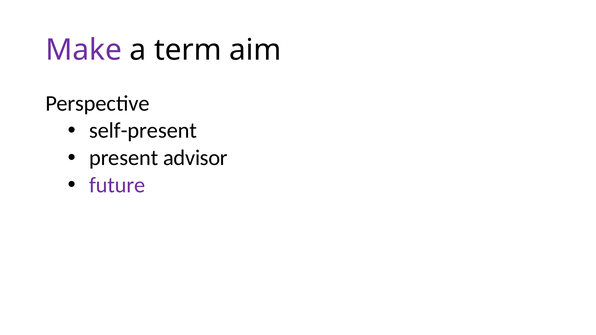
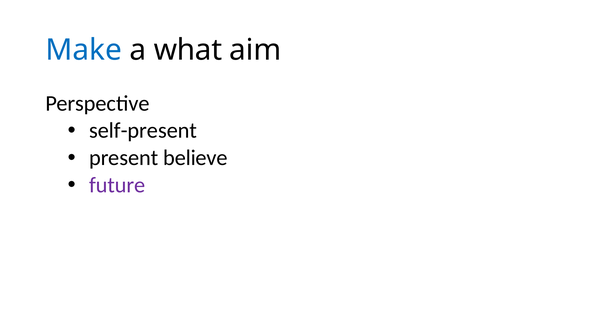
Make colour: purple -> blue (84, 50)
term: term -> what (188, 50)
advisor: advisor -> believe (195, 158)
